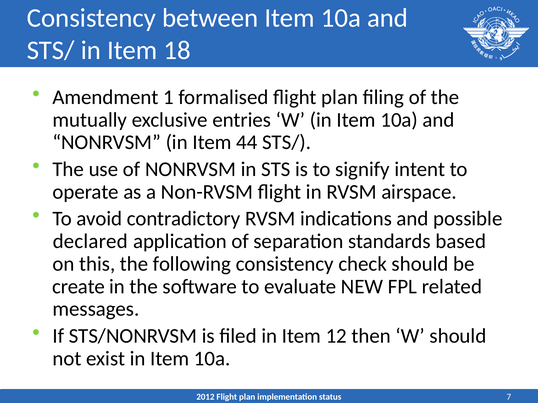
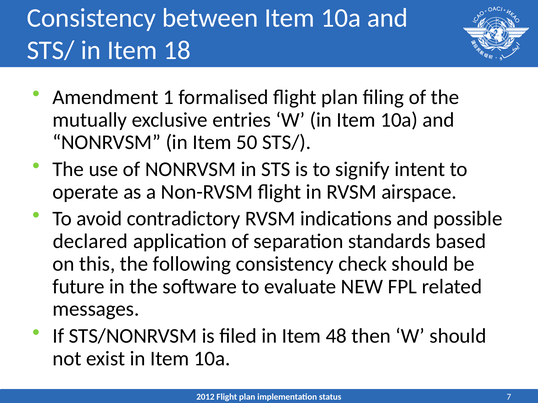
44: 44 -> 50 (247, 143)
create: create -> future (79, 287)
12: 12 -> 48 (336, 336)
